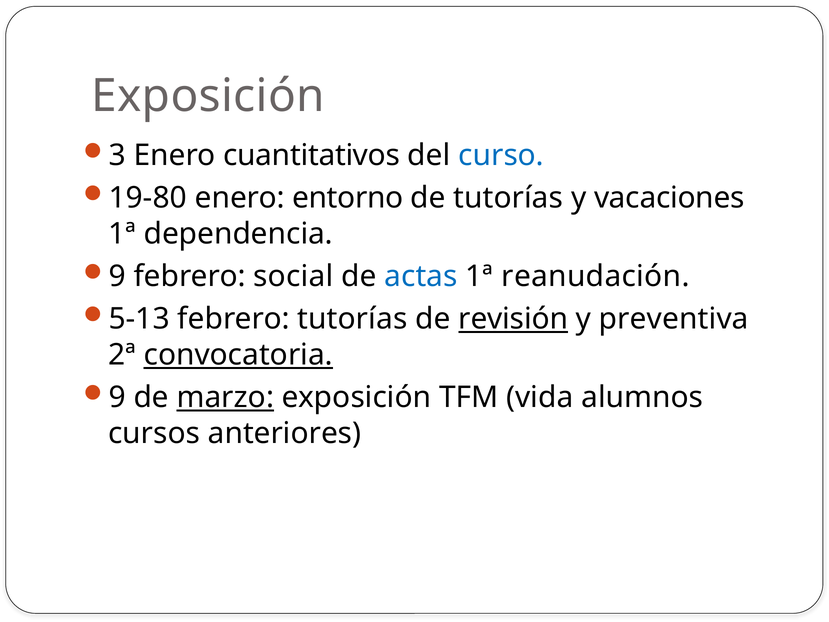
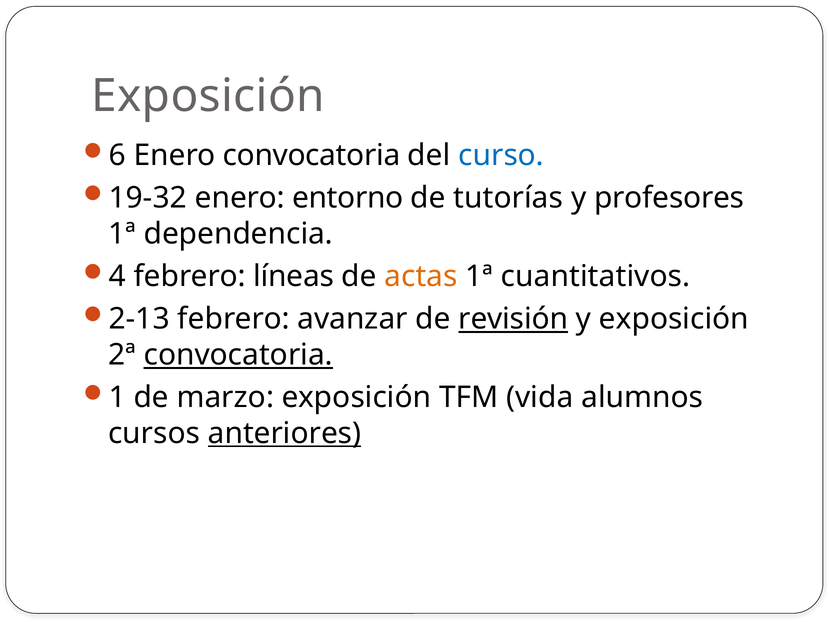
3: 3 -> 6 (117, 155)
Enero cuantitativos: cuantitativos -> convocatoria (312, 155)
19-80: 19-80 -> 19-32 (148, 198)
vacaciones: vacaciones -> profesores (669, 198)
9: 9 -> 4 (117, 276)
social: social -> líneas (294, 276)
actas colour: blue -> orange (421, 276)
reanudación: reanudación -> cuantitativos (596, 276)
5-13: 5-13 -> 2-13 (139, 319)
febrero tutorías: tutorías -> avanzar (353, 319)
y preventiva: preventiva -> exposición (674, 319)
9: 9 -> 1 (117, 397)
marzo underline: present -> none (225, 397)
anteriores underline: none -> present (284, 433)
